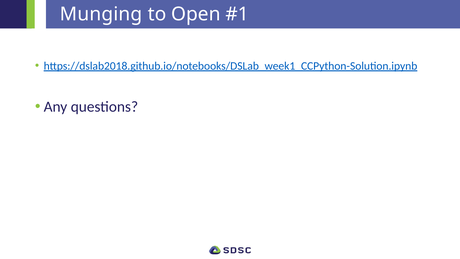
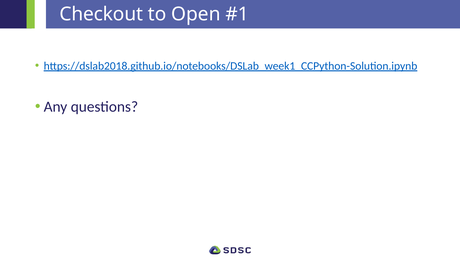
Munging: Munging -> Checkout (101, 14)
